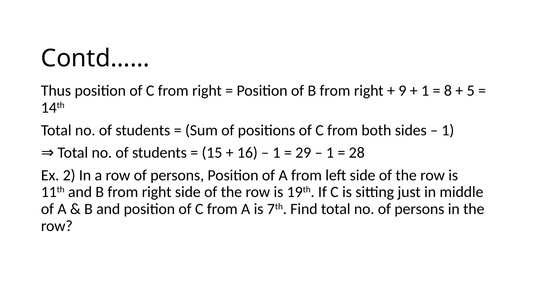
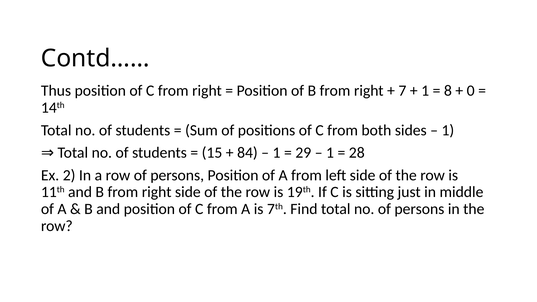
9: 9 -> 7 (402, 91)
5: 5 -> 0 (471, 91)
16: 16 -> 84 (247, 153)
